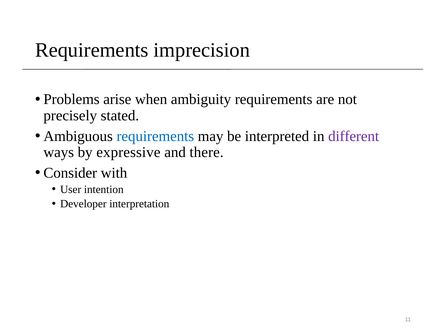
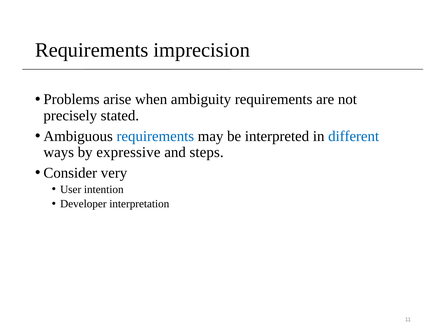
different colour: purple -> blue (354, 136)
there: there -> steps (207, 152)
with: with -> very (114, 173)
